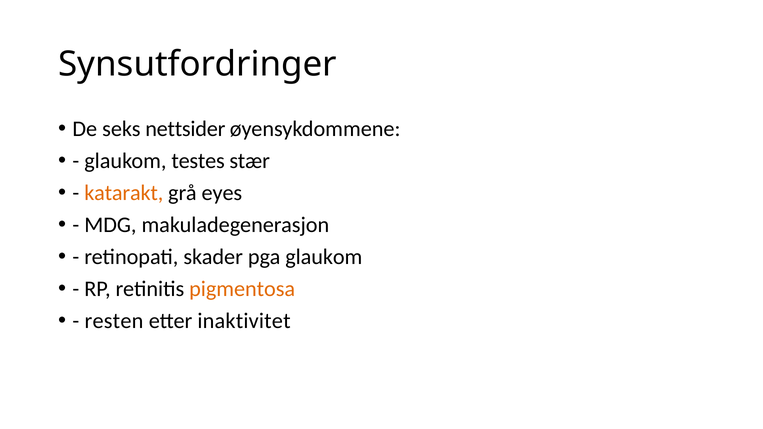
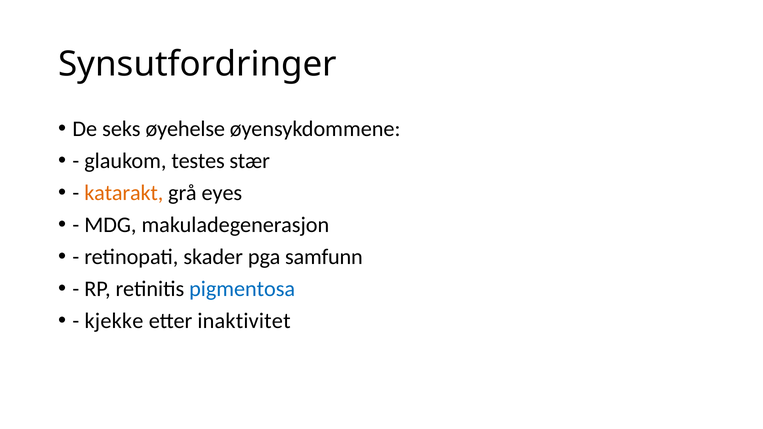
nettsider: nettsider -> øyehelse (185, 129)
pga glaukom: glaukom -> samfunn (324, 257)
pigmentosa colour: orange -> blue (242, 289)
resten: resten -> kjekke (114, 321)
